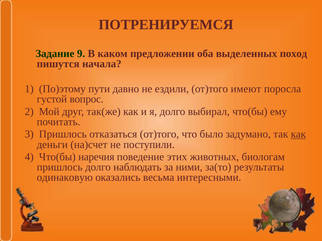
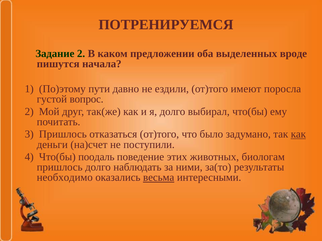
Задание 9: 9 -> 2 (81, 54)
поход: поход -> вроде (293, 54)
наречия: наречия -> поодаль (96, 157)
одинаковую: одинаковую -> необходимо (65, 178)
весьма underline: none -> present (159, 178)
